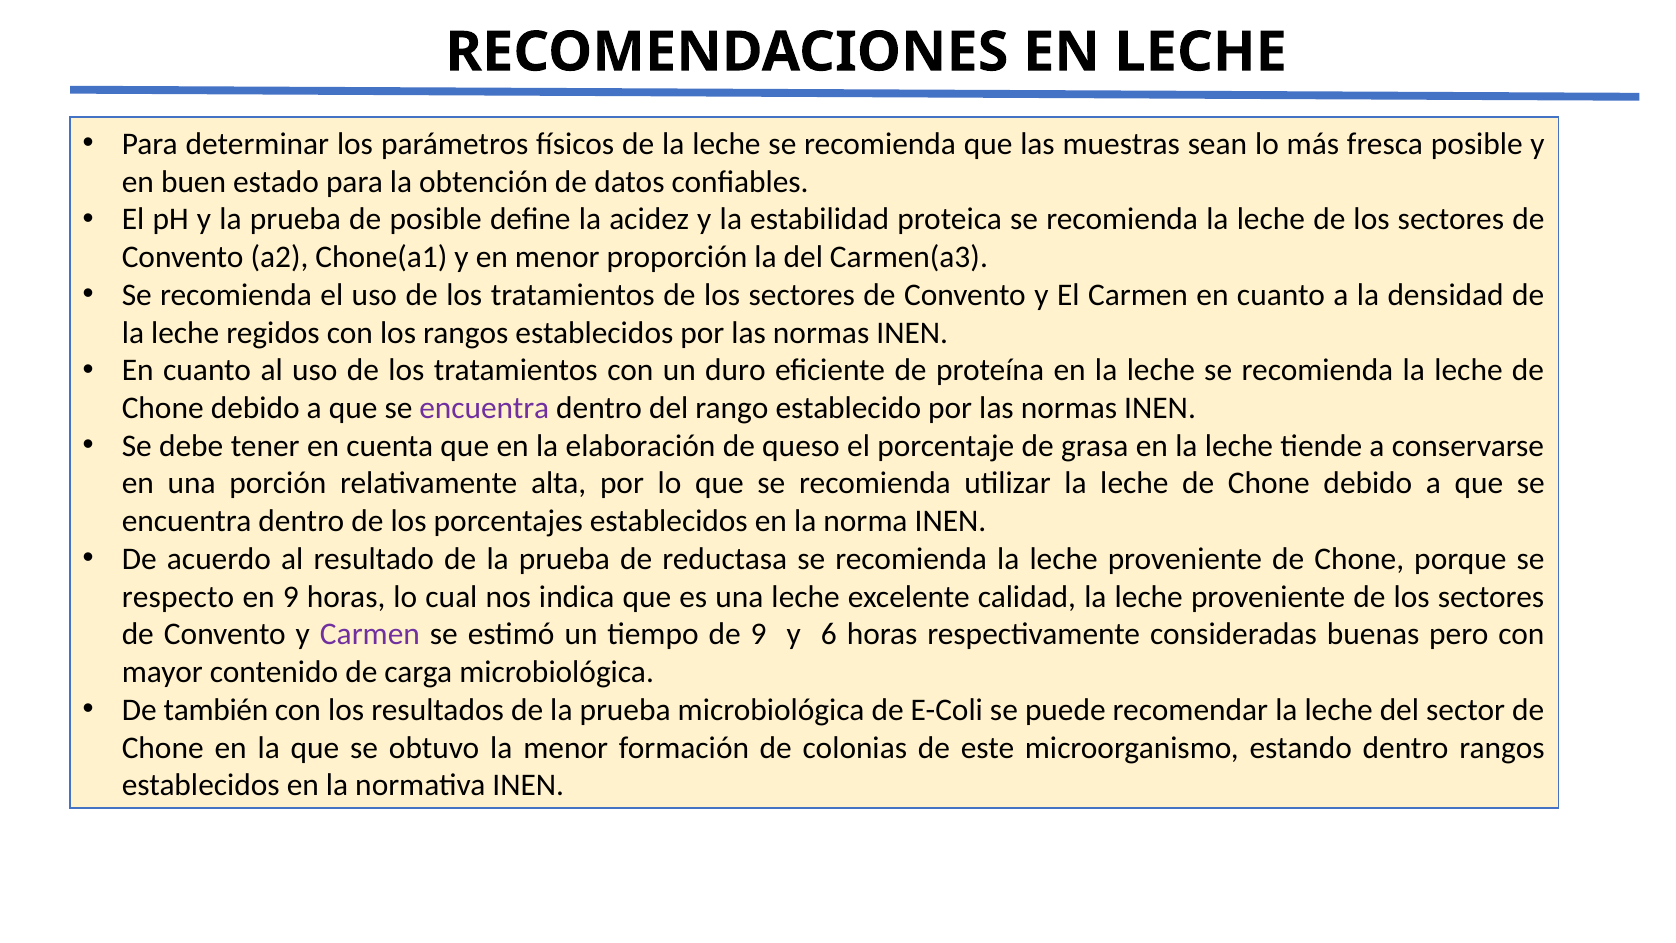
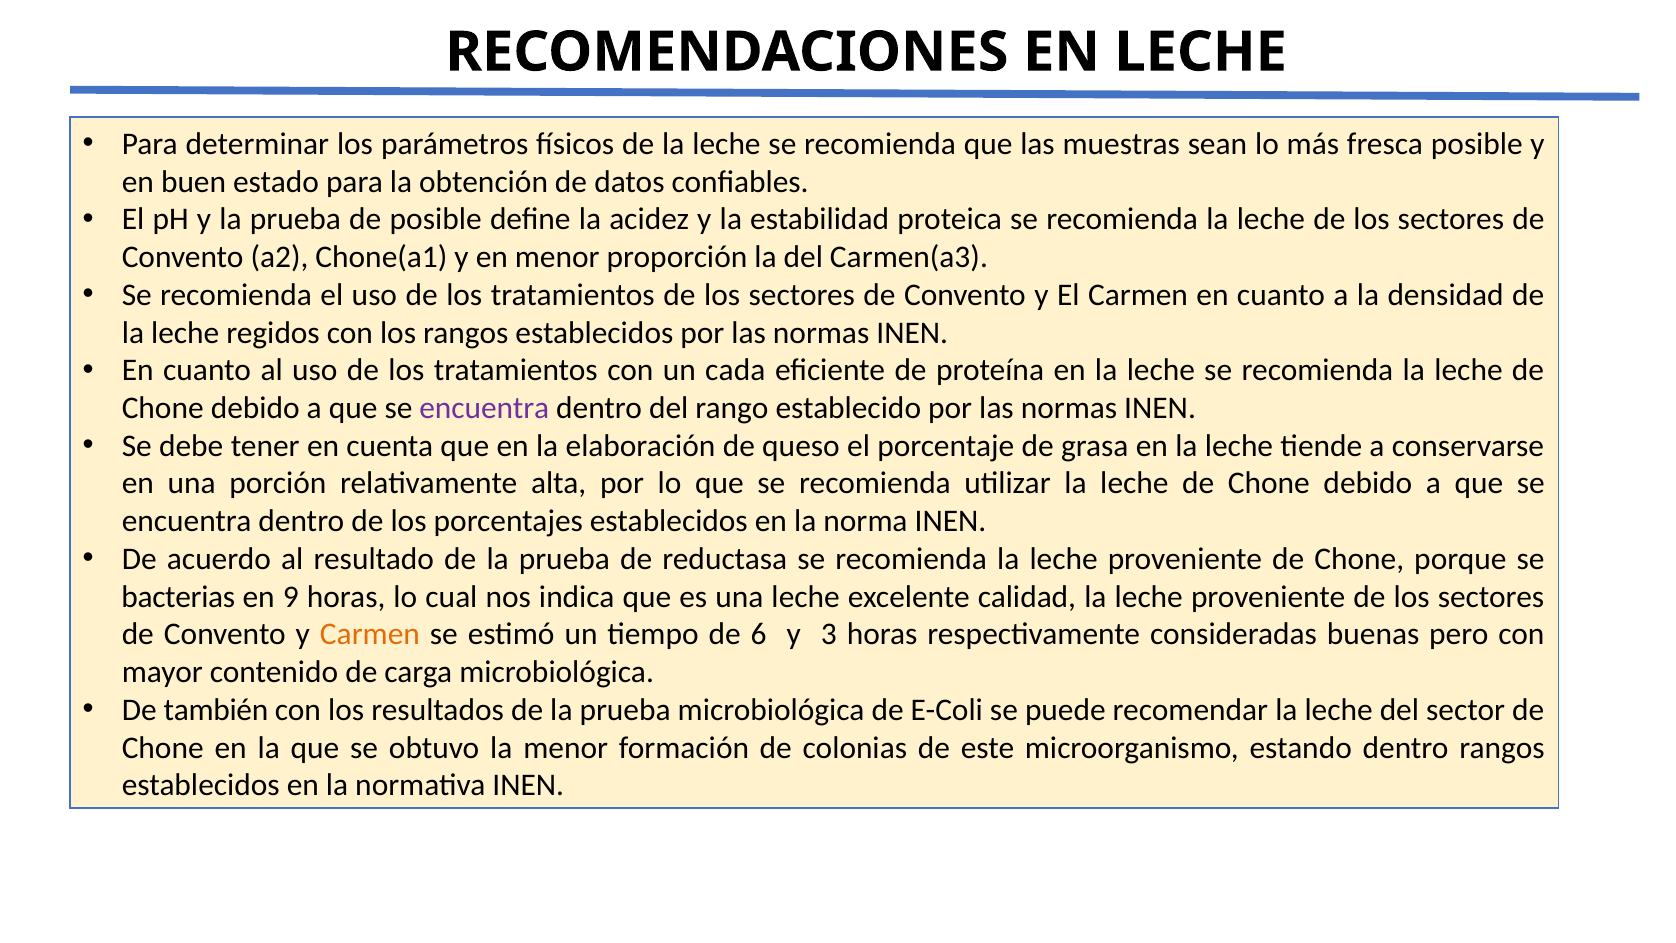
duro: duro -> cada (735, 370)
respecto: respecto -> bacterias (178, 597)
Carmen colour: purple -> orange (370, 634)
de 9: 9 -> 6 (759, 634)
6: 6 -> 3 (829, 634)
